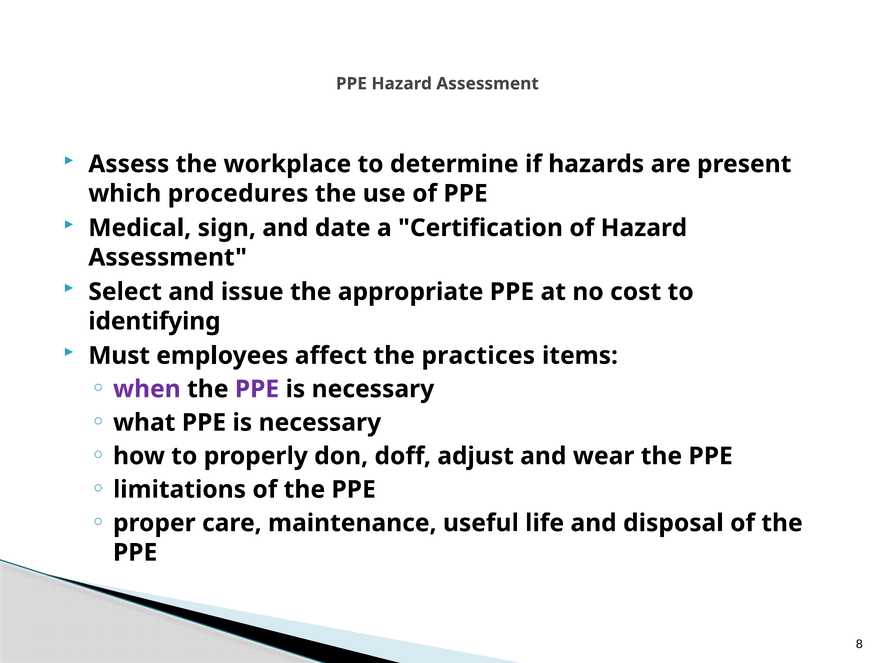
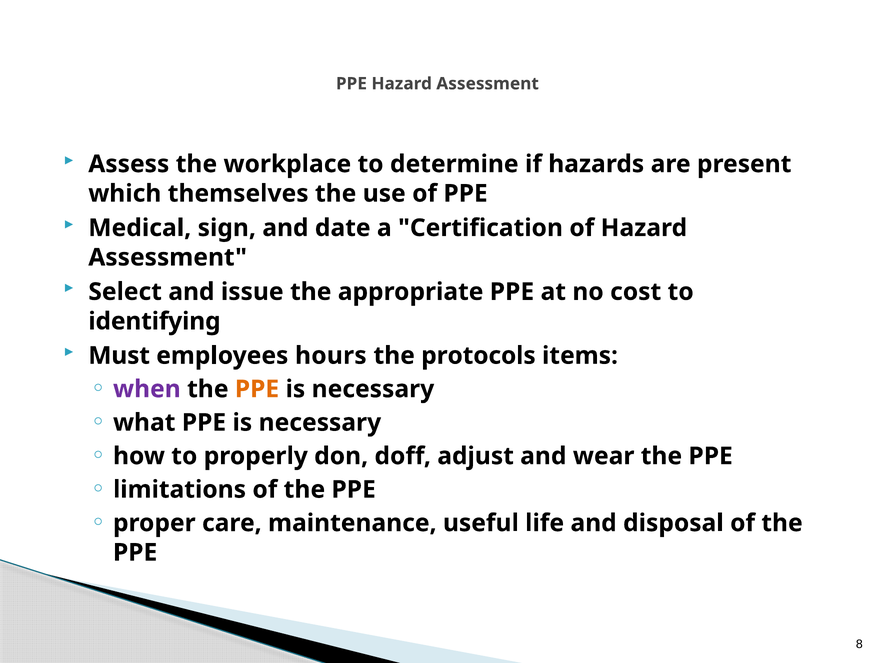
procedures: procedures -> themselves (238, 194)
affect: affect -> hours (331, 356)
practices: practices -> protocols (478, 356)
PPE colour: purple -> orange (257, 389)
